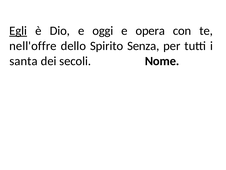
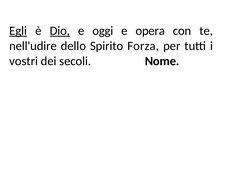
Dio underline: none -> present (60, 31)
nell'offre: nell'offre -> nell'udire (33, 46)
Senza: Senza -> Forza (143, 46)
santa: santa -> vostri (24, 61)
